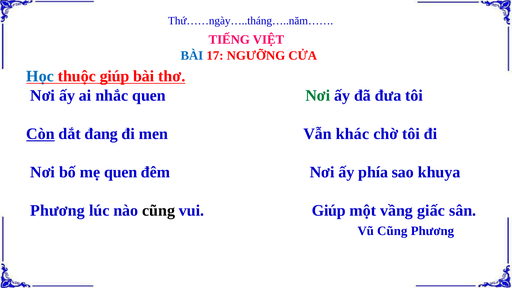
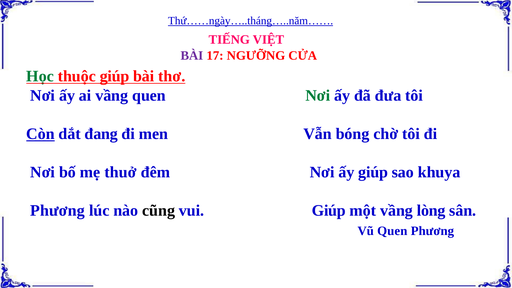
Thứ……ngày…..tháng…..năm…… underline: none -> present (251, 21)
BÀI colour: blue -> purple (192, 56)
Học colour: blue -> green (40, 76)
ai nhắc: nhắc -> vầng (112, 95)
khác: khác -> bóng (353, 134)
mẹ quen: quen -> thuở (121, 172)
ấy phía: phía -> giúp (373, 172)
giấc: giấc -> lòng (431, 210)
Vũ Cũng: Cũng -> Quen (392, 231)
